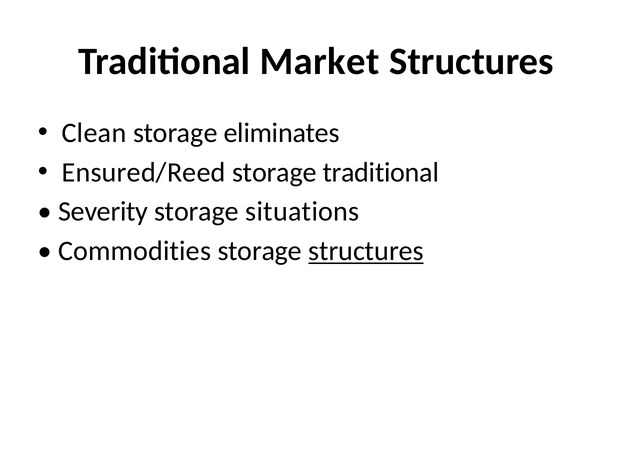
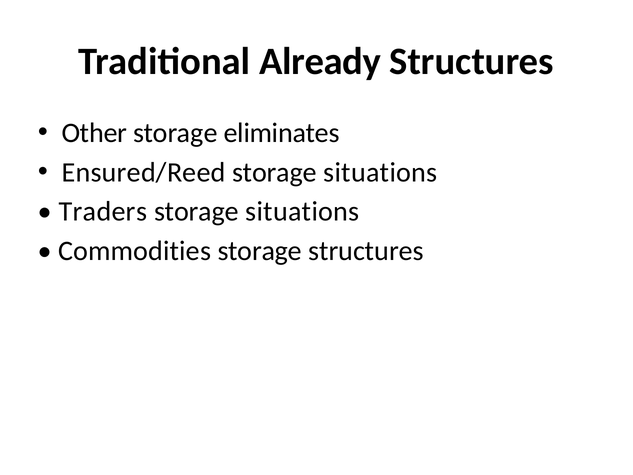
Market: Market -> Already (320, 61)
Clean: Clean -> Other (94, 133)
traditional: traditional -> situations (380, 172)
Severity: Severity -> Traders (103, 212)
structures underline: present -> none (366, 251)
